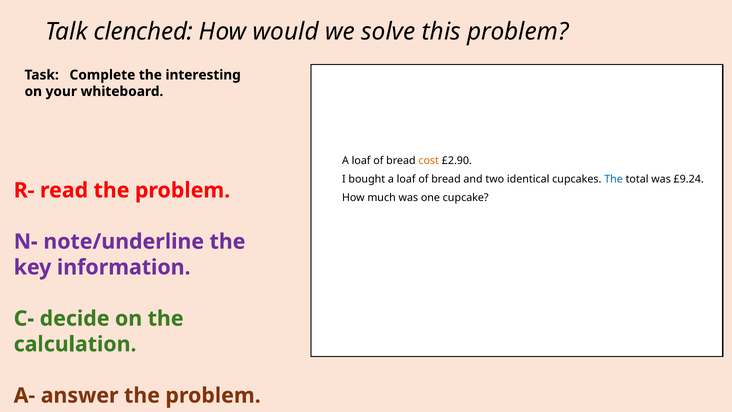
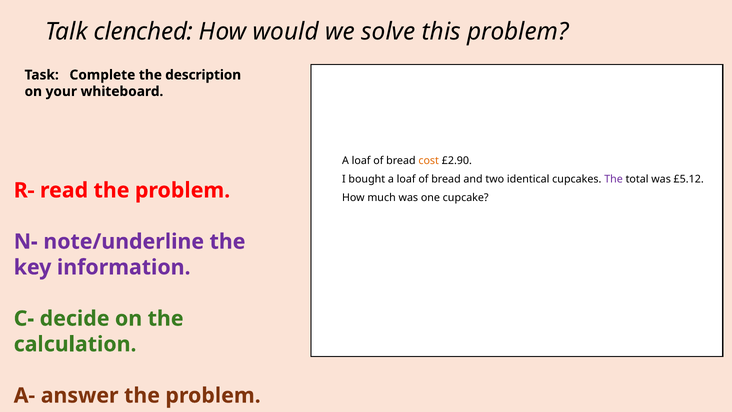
interesting: interesting -> description (203, 75)
The colour: blue -> purple (614, 179)
£9.24: £9.24 -> £5.12 (689, 179)
